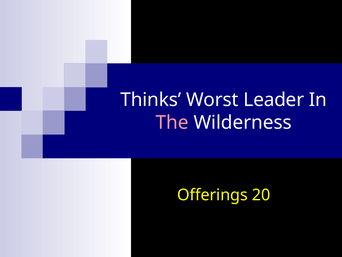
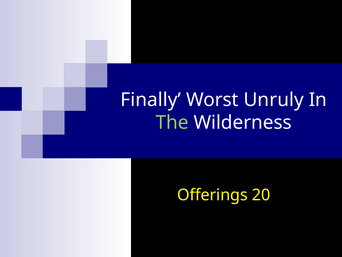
Thinks: Thinks -> Finally (151, 100)
Leader: Leader -> Unruly (274, 100)
The colour: pink -> light green (172, 122)
